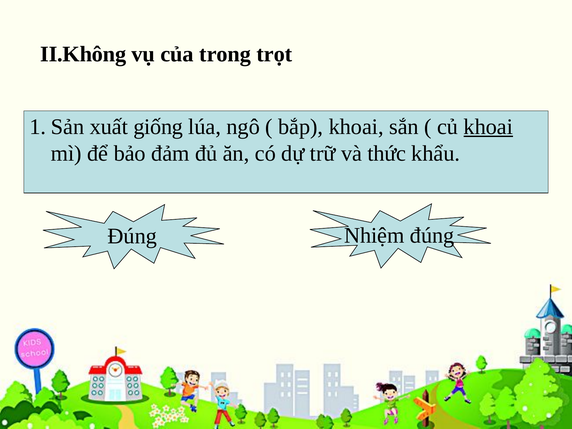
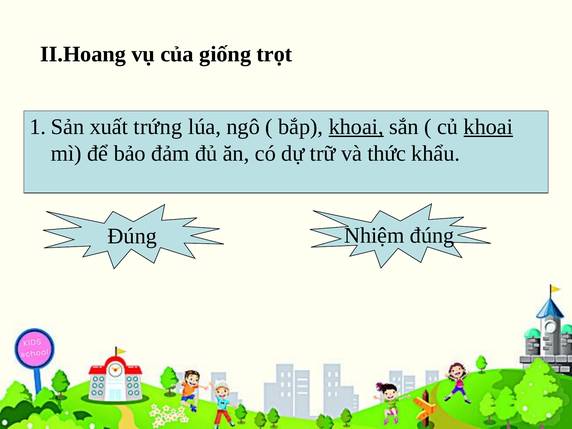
II.Không: II.Không -> II.Hoang (83, 54)
trong: trong -> giống (225, 54)
giống: giống -> trứng (158, 127)
khoai underline: none -> present (356, 127)
